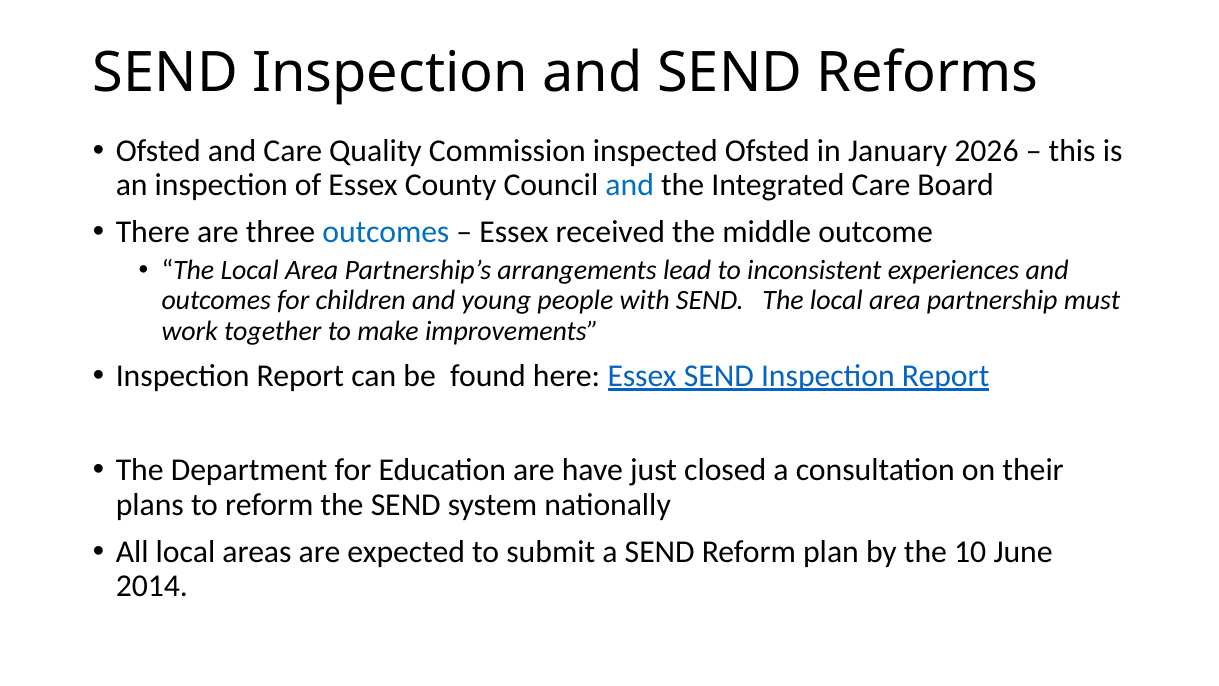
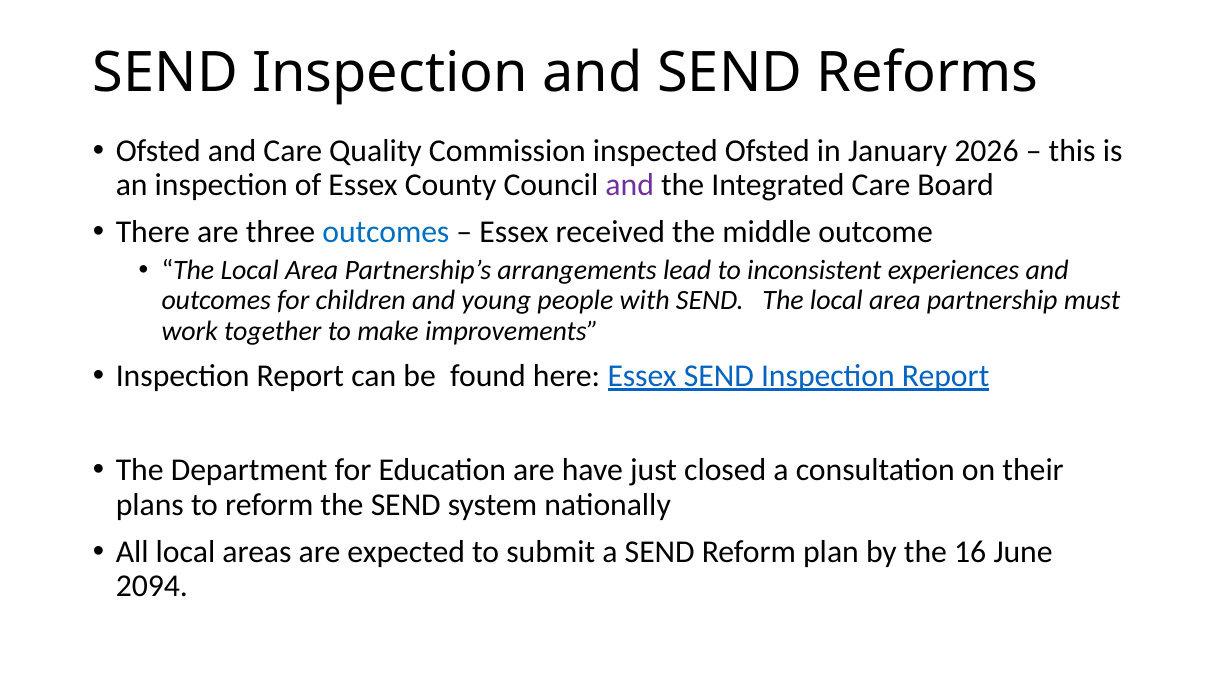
and colour: blue -> purple (630, 185)
10: 10 -> 16 (970, 551)
2014: 2014 -> 2094 (152, 586)
